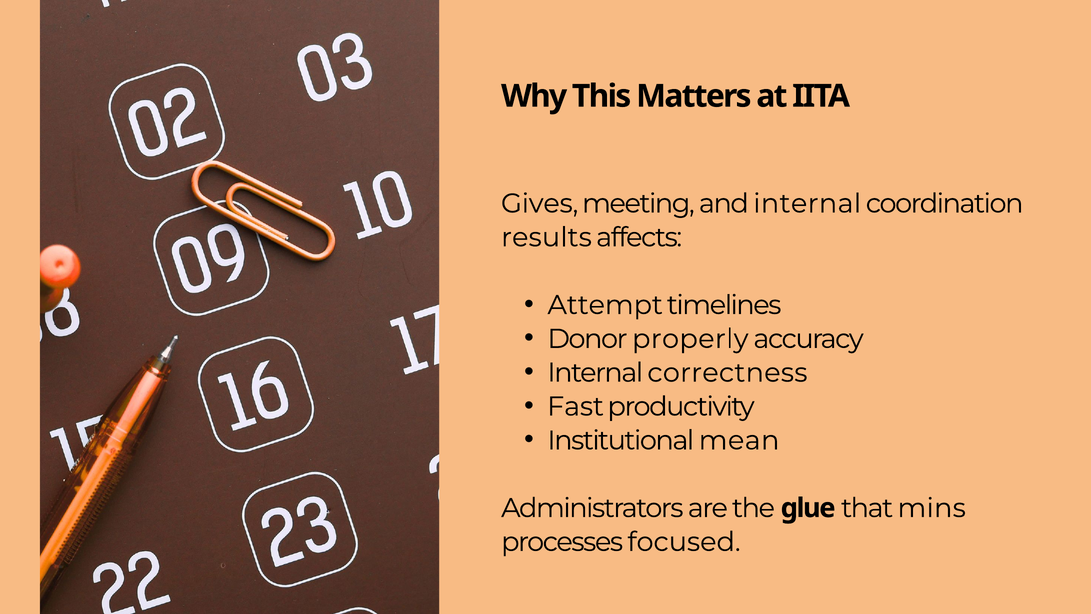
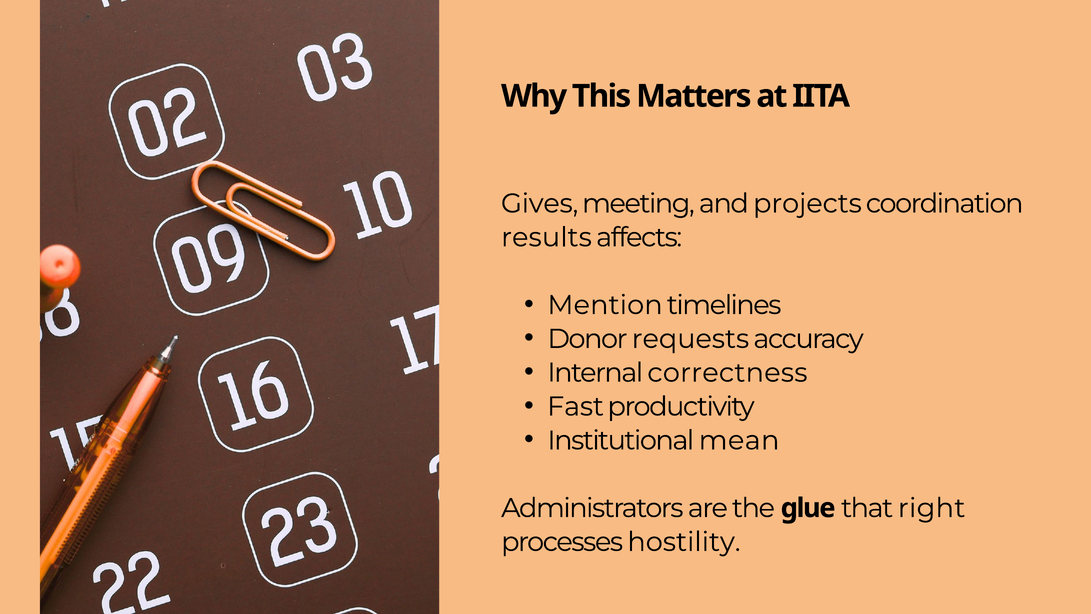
and internal: internal -> projects (807, 203)
Attempt: Attempt -> Mention (605, 305)
properly: properly -> requests (690, 339)
mins: mins -> right (932, 508)
focused: focused -> hostility (684, 542)
